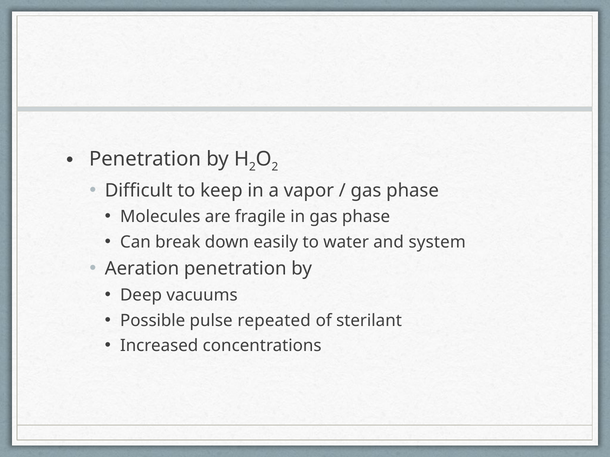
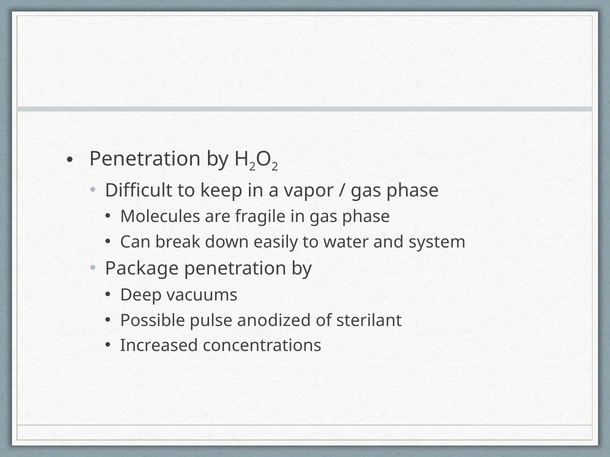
Aeration: Aeration -> Package (142, 269)
repeated: repeated -> anodized (274, 321)
